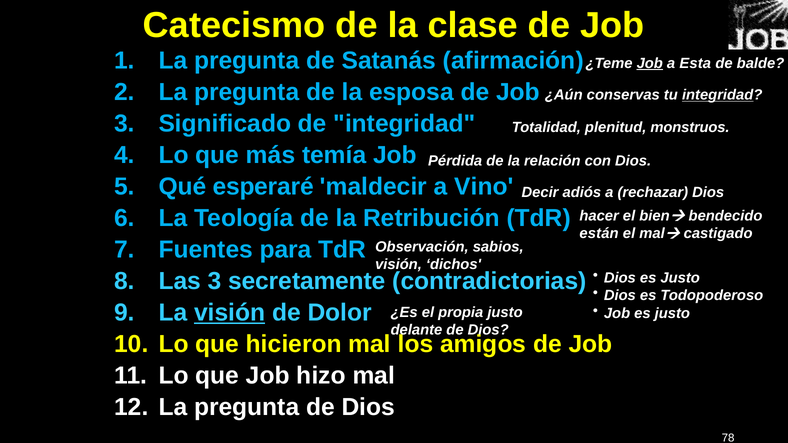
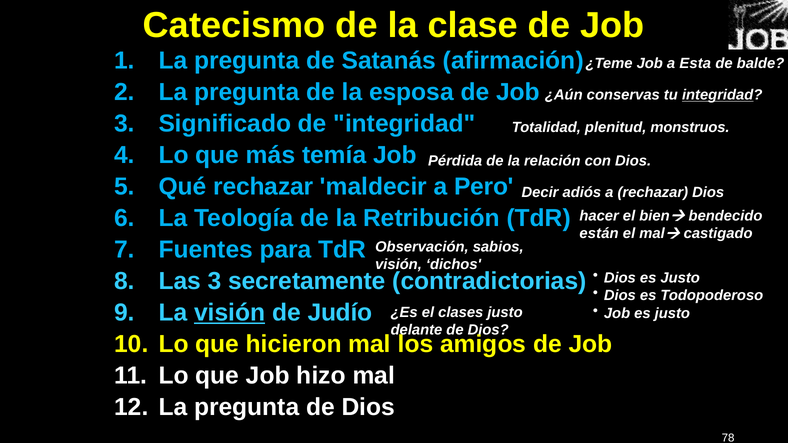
Job underline: present -> none (650, 63)
Qué esperaré: esperaré -> rechazar (263, 187)
Vino: Vino -> Pero (484, 187)
Dolor: Dolor -> Judío (340, 313)
propia: propia -> clases (461, 312)
